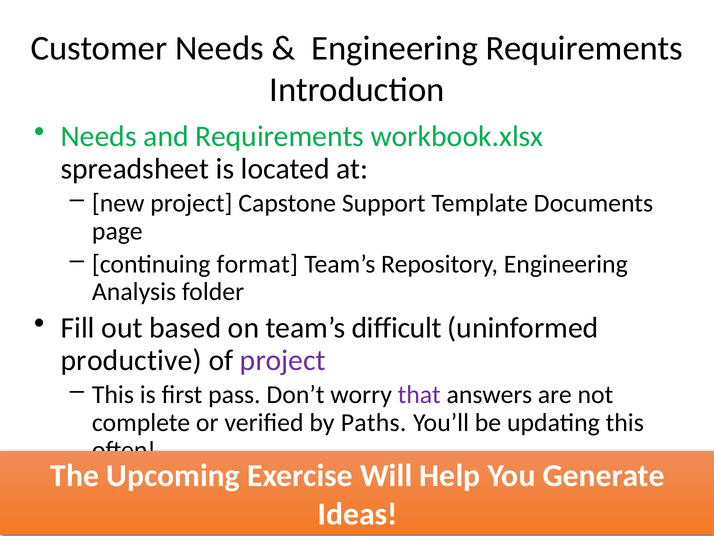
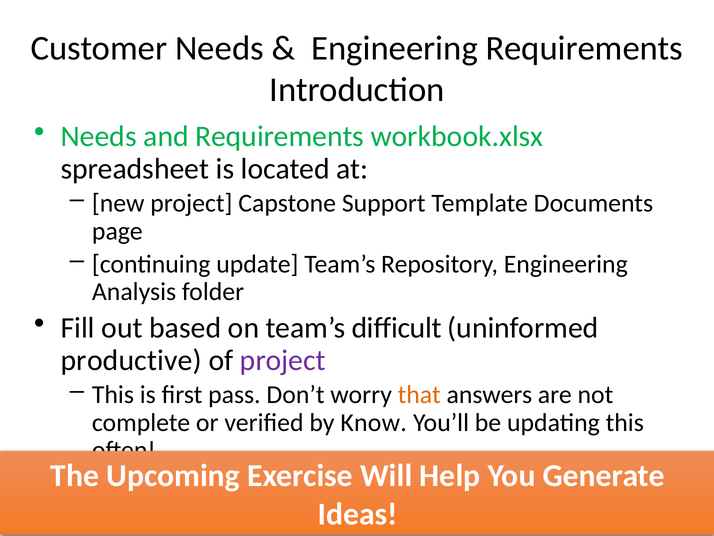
format: format -> update (257, 264)
that colour: purple -> orange (419, 394)
Paths: Paths -> Know (374, 422)
